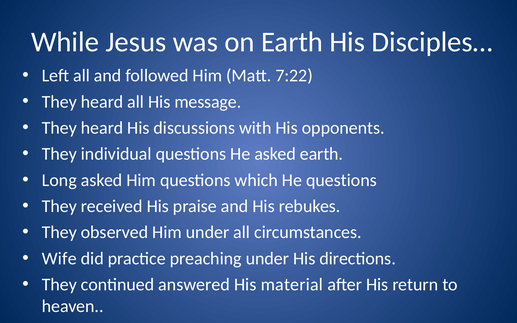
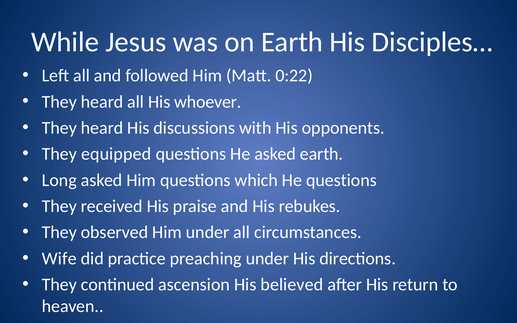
7:22: 7:22 -> 0:22 (294, 76)
message: message -> whoever (208, 102)
individual: individual -> equipped (116, 154)
answered: answered -> ascension (194, 285)
material: material -> believed (292, 285)
